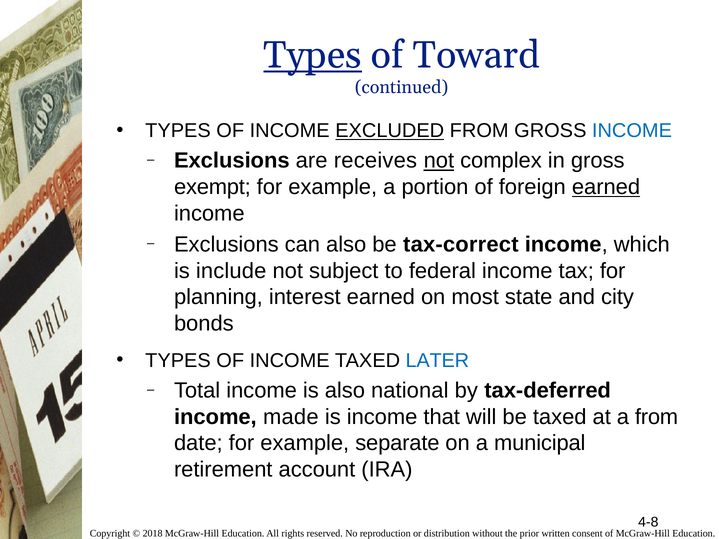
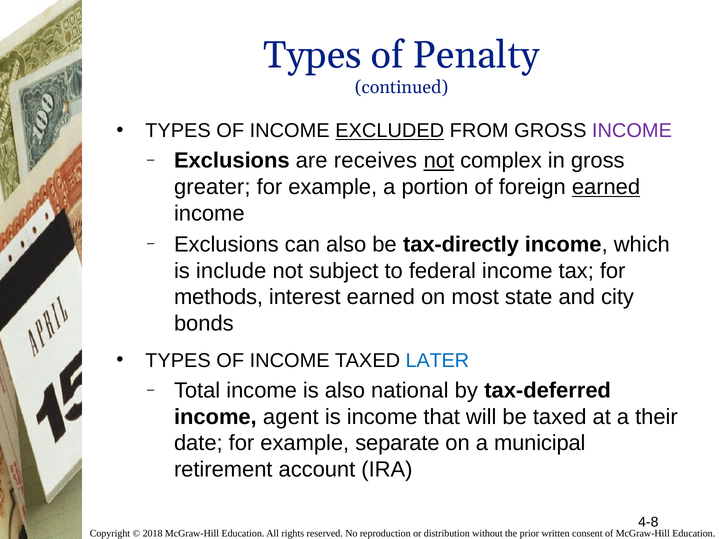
Types underline: present -> none (313, 55)
Toward: Toward -> Penalty (476, 55)
INCOME colour: blue -> purple (632, 131)
exempt: exempt -> greater (212, 187)
tax-correct: tax-correct -> tax-directly (461, 245)
planning: planning -> methods (218, 297)
made: made -> agent (291, 417)
a from: from -> their (656, 417)
